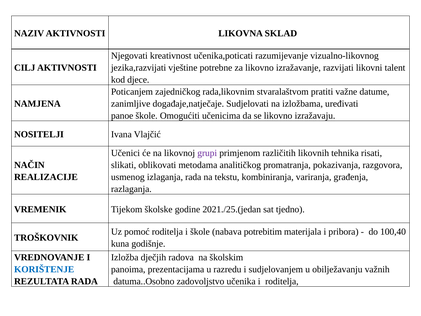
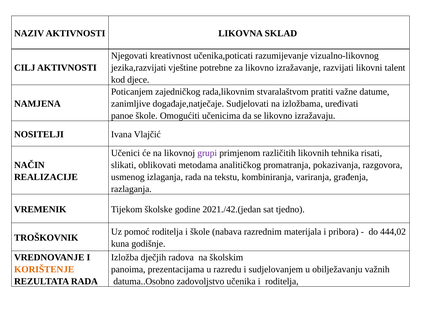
2021./25.(jedan: 2021./25.(jedan -> 2021./42.(jedan (232, 209)
potrebitim: potrebitim -> razrednim (263, 231)
100,40: 100,40 -> 444,02 (393, 231)
KORIŠTENJE colour: blue -> orange (44, 269)
